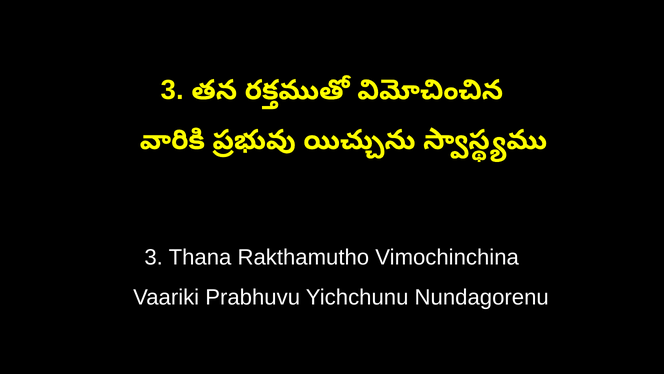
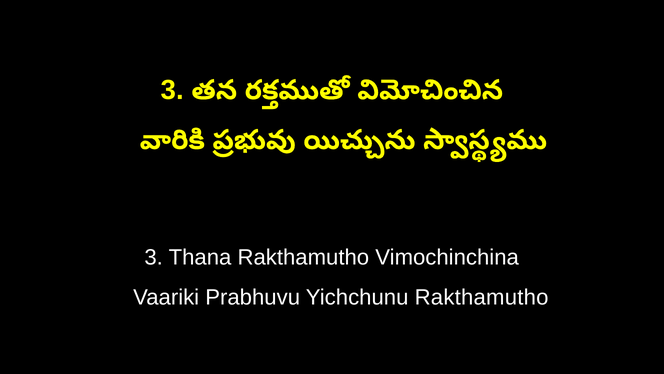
Yichchunu Nundagorenu: Nundagorenu -> Rakthamutho (482, 297)
